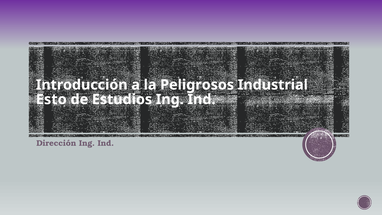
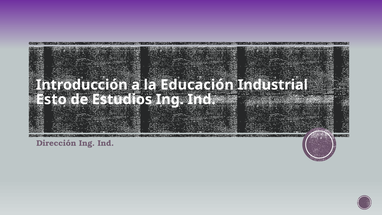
Peligrosos: Peligrosos -> Educación (197, 85)
